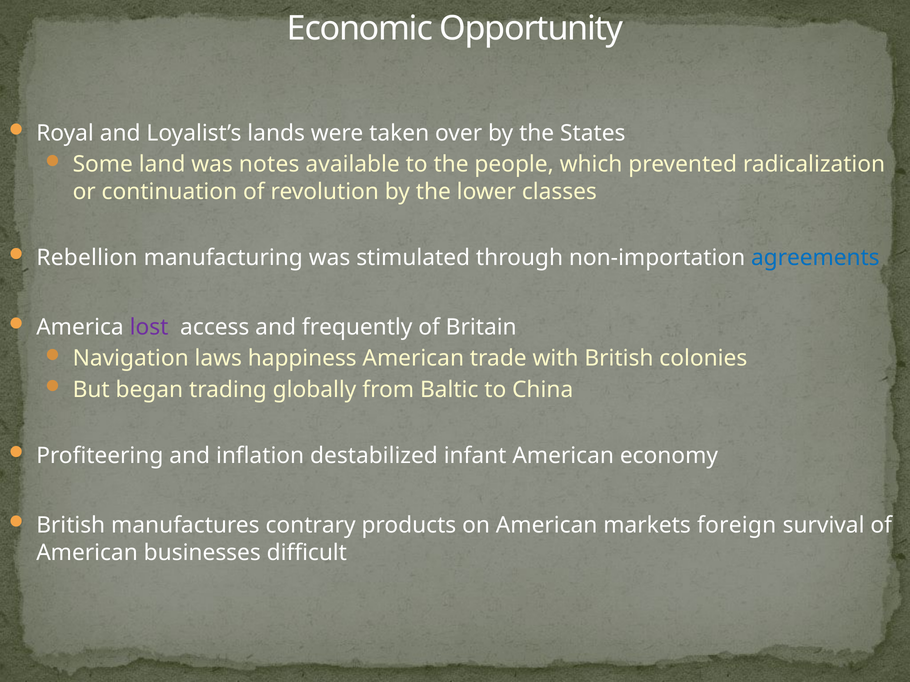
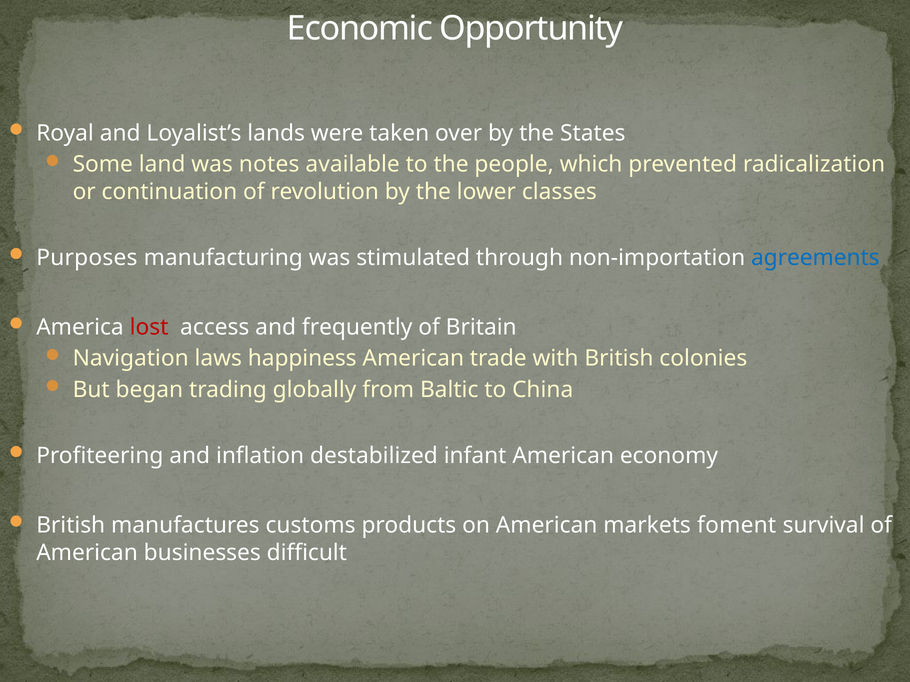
Rebellion: Rebellion -> Purposes (87, 258)
lost colour: purple -> red (149, 328)
contrary: contrary -> customs (311, 526)
foreign: foreign -> foment (737, 526)
